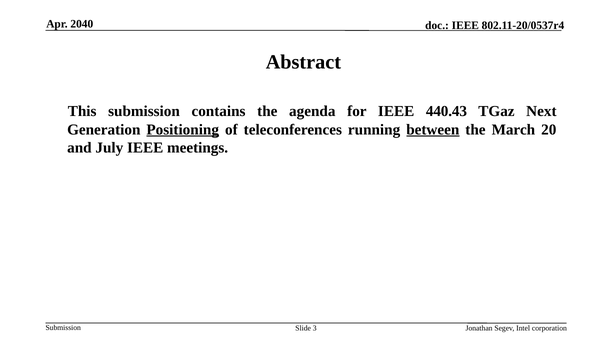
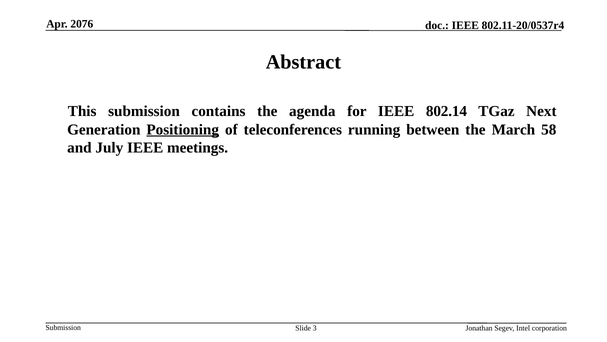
2040: 2040 -> 2076 (82, 24)
440.43: 440.43 -> 802.14 (446, 111)
between underline: present -> none (433, 129)
20: 20 -> 58 (549, 129)
